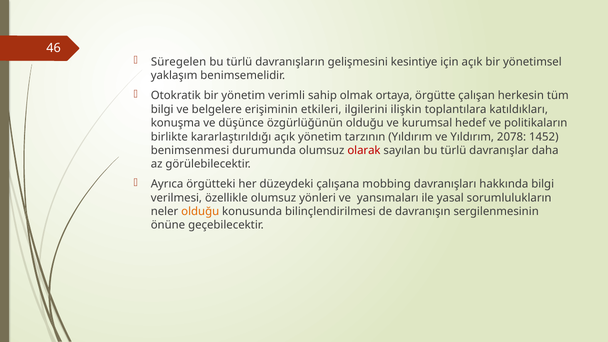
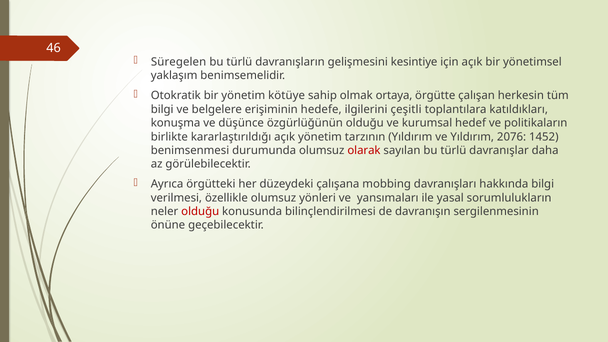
verimli: verimli -> kötüye (287, 96)
etkileri: etkileri -> hedefe (321, 109)
ilişkin: ilişkin -> çeşitli (406, 109)
2078: 2078 -> 2076 (512, 137)
olduğu colour: orange -> red (200, 212)
